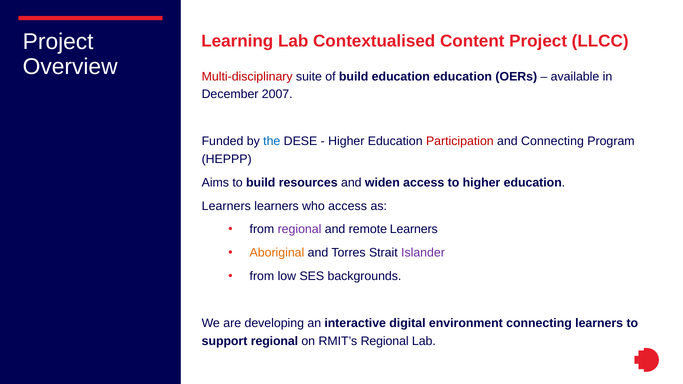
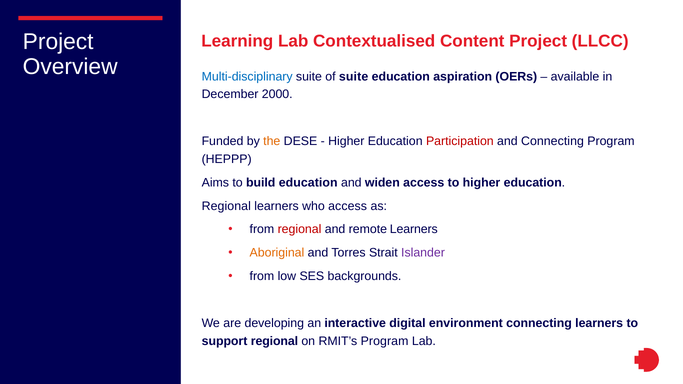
Multi-disciplinary colour: red -> blue (247, 77)
of build: build -> suite (354, 77)
education education: education -> aspiration (463, 77)
2007: 2007 -> 2000 (277, 94)
the colour: blue -> orange (272, 141)
build resources: resources -> education (308, 183)
Learners: Learners -> Regional (226, 206)
regional colour: purple -> red (300, 230)
RMIT’s Regional: Regional -> Program (385, 341)
